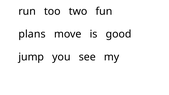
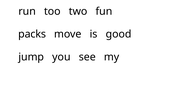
plans: plans -> packs (32, 34)
